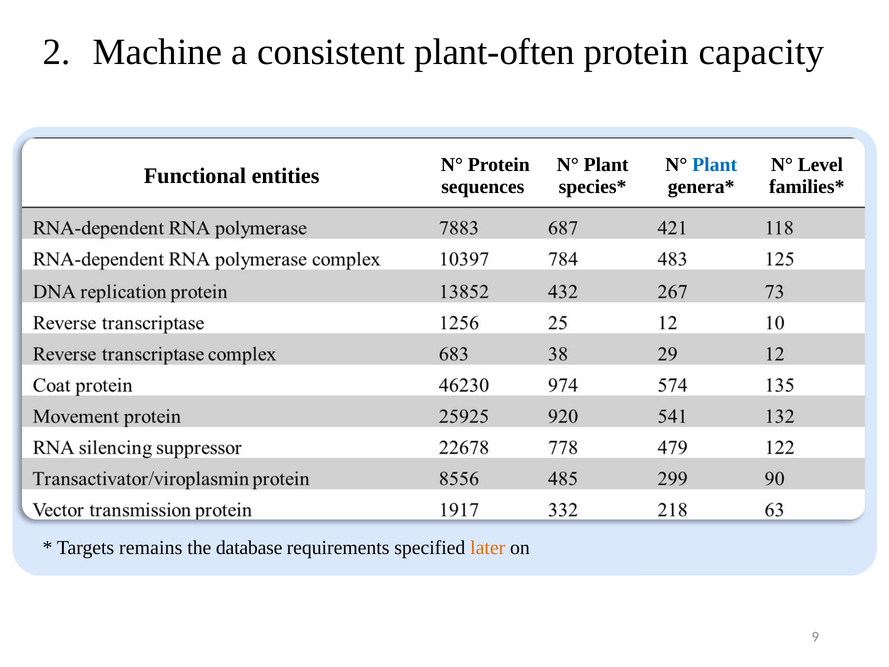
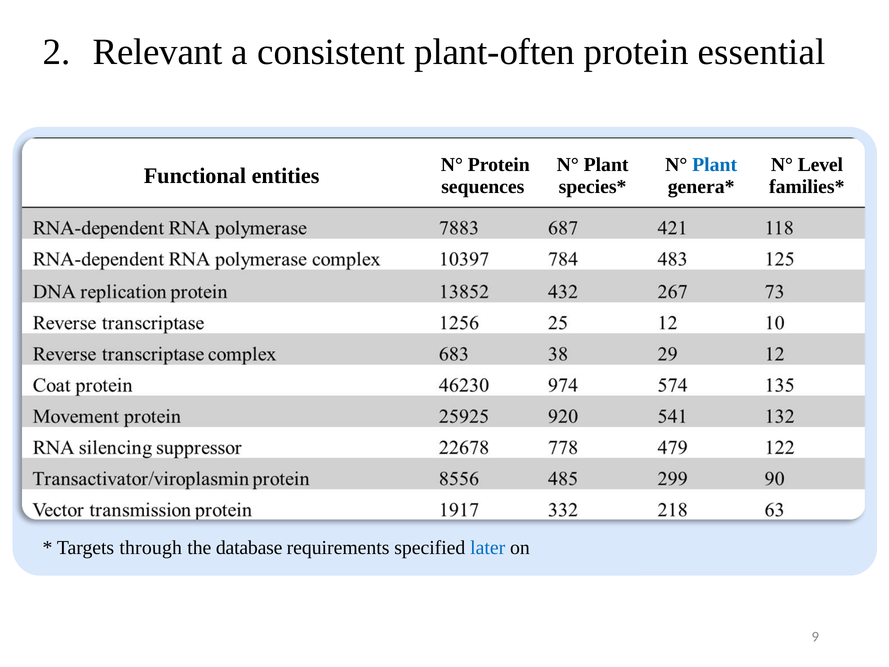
Machine: Machine -> Relevant (158, 52)
capacity: capacity -> essential (762, 52)
remains: remains -> through (151, 548)
later colour: orange -> blue (488, 548)
